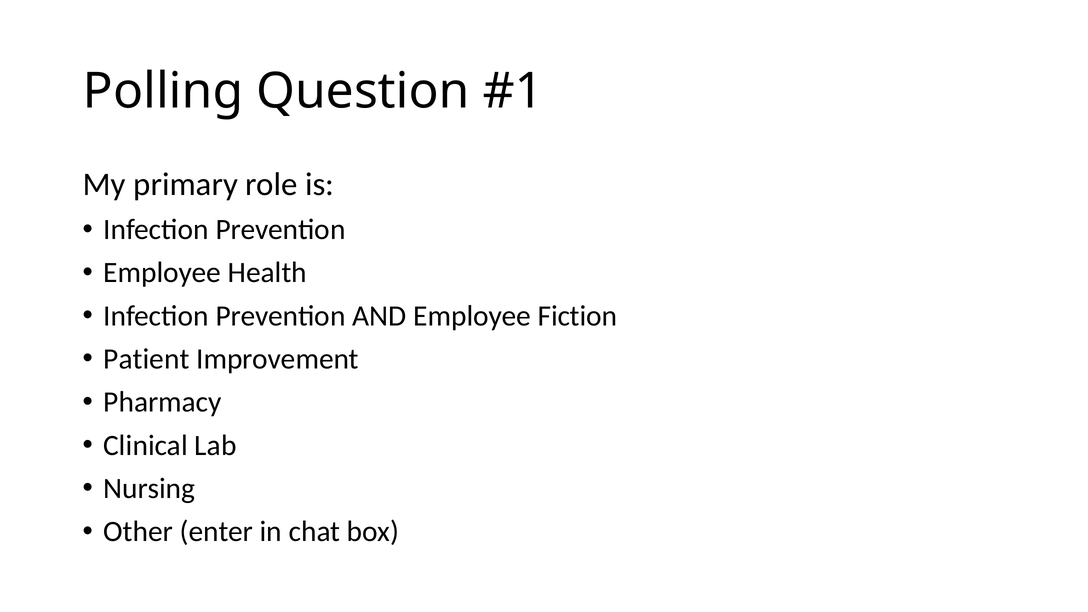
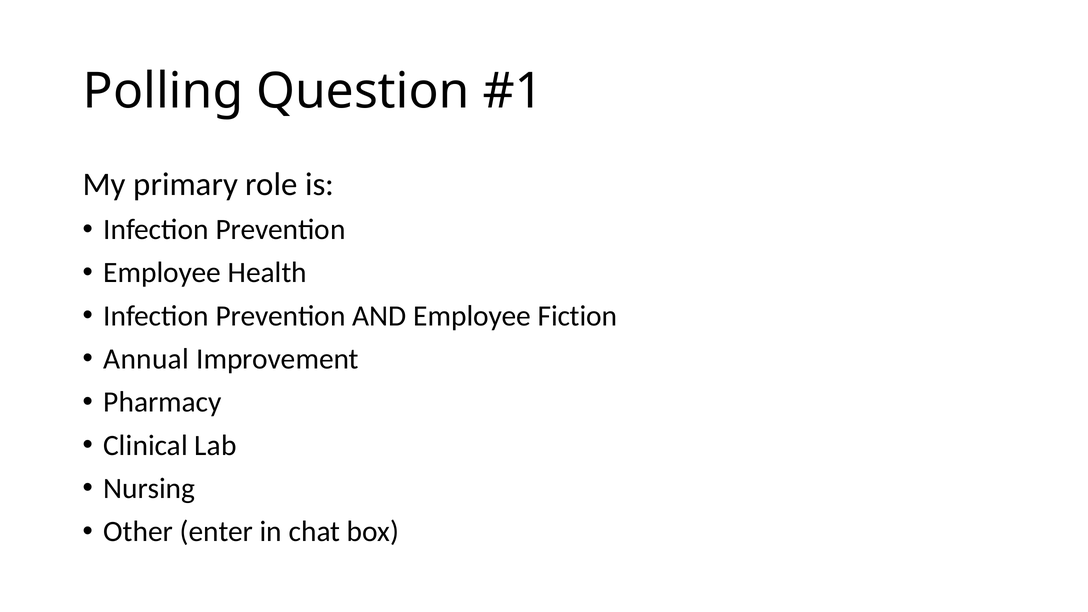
Patient: Patient -> Annual (146, 359)
